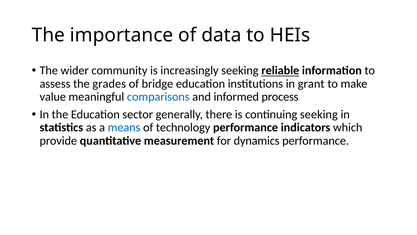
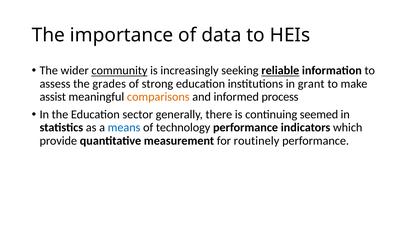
community underline: none -> present (119, 71)
bridge: bridge -> strong (157, 84)
value: value -> assist (53, 97)
comparisons colour: blue -> orange (158, 97)
continuing seeking: seeking -> seemed (319, 114)
dynamics: dynamics -> routinely (257, 141)
